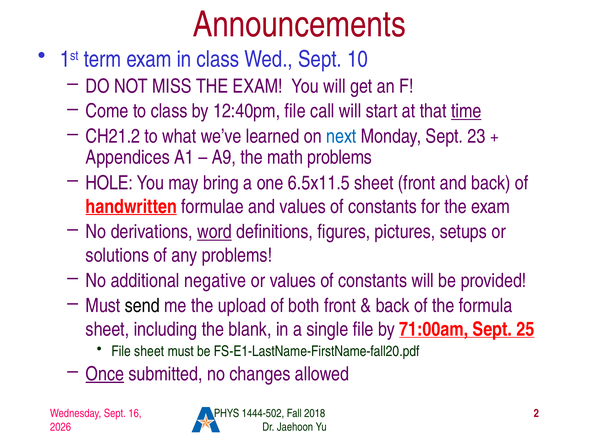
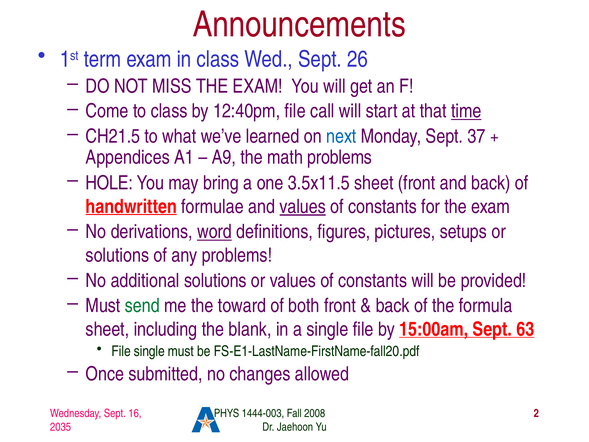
10: 10 -> 26 (357, 59)
CH21.2: CH21.2 -> CH21.5 (113, 136)
23: 23 -> 37 (477, 136)
6.5x11.5: 6.5x11.5 -> 3.5x11.5 (319, 183)
values underline: none -> present (303, 206)
additional negative: negative -> solutions (215, 280)
send colour: black -> green (142, 306)
upload: upload -> toward (242, 306)
71:00am: 71:00am -> 15:00am (434, 329)
25: 25 -> 63 (525, 329)
File sheet: sheet -> single (149, 351)
Once underline: present -> none (105, 374)
1444-502: 1444-502 -> 1444-003 (263, 413)
2018: 2018 -> 2008 (315, 413)
2026: 2026 -> 2035 (61, 427)
